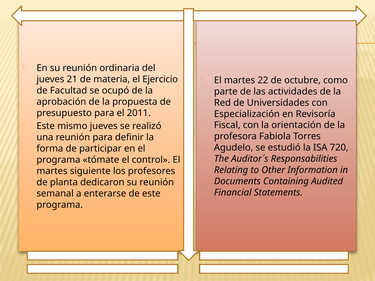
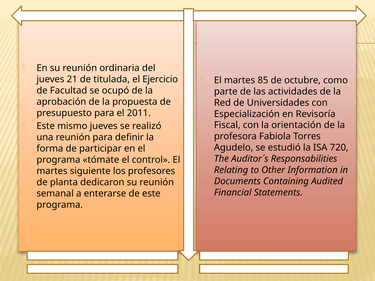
22: 22 -> 85 (263, 80)
materia: materia -> titulada (112, 79)
